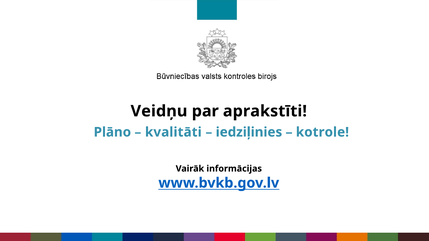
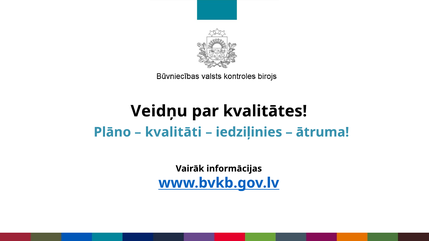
aprakstīti: aprakstīti -> kvalitātes (265, 111)
kotrole: kotrole -> ātruma (322, 132)
